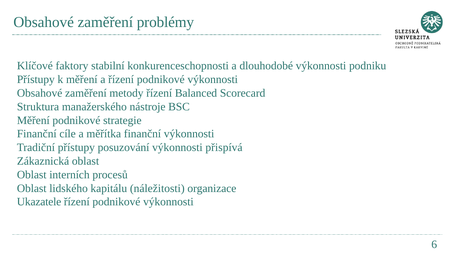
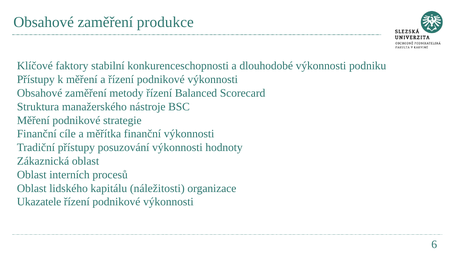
problémy: problémy -> produkce (165, 22)
přispívá: přispívá -> hodnoty (224, 148)
